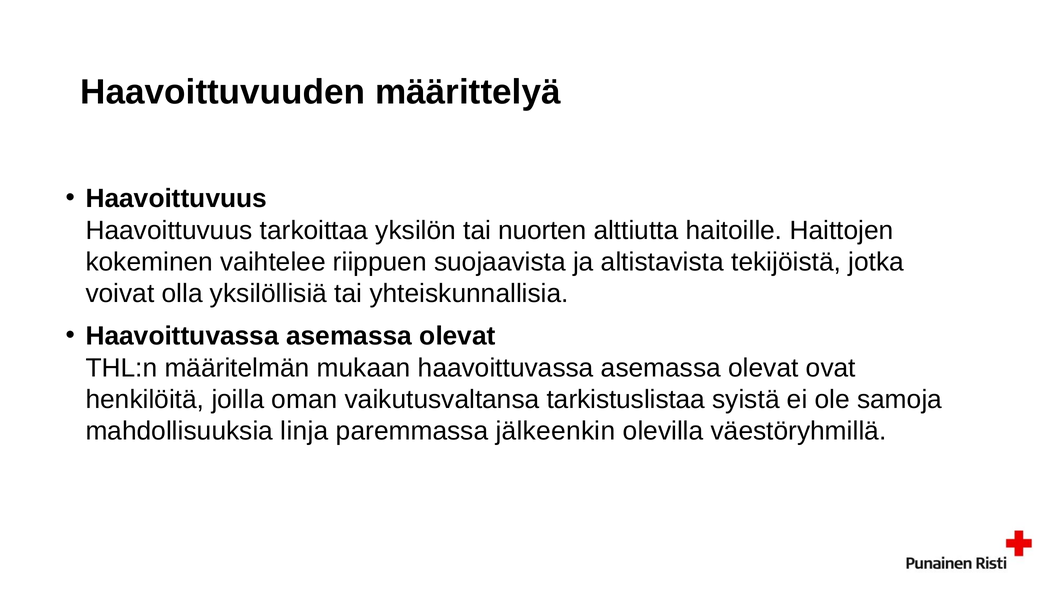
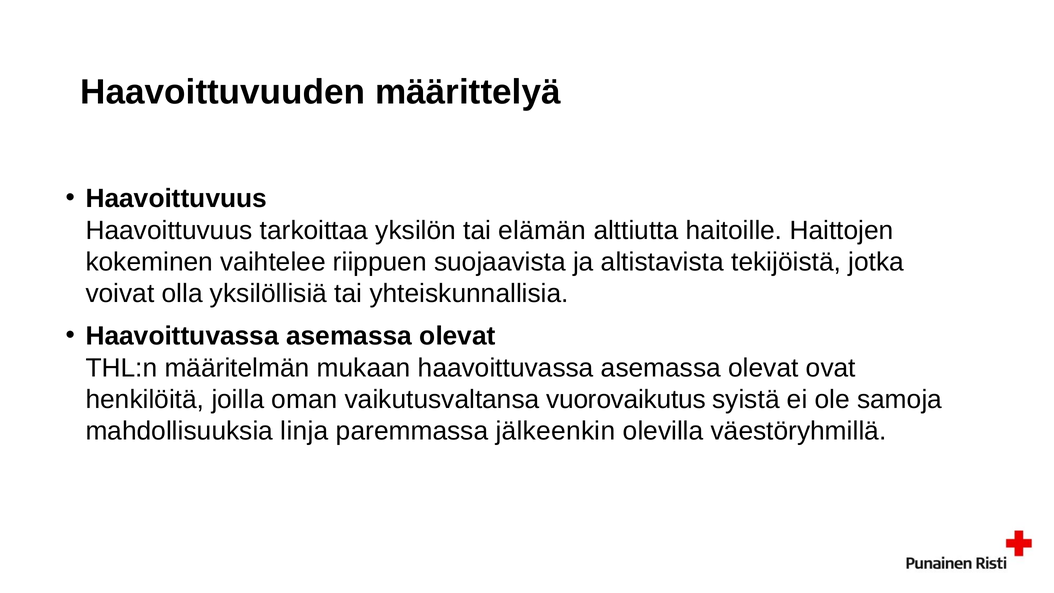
nuorten: nuorten -> elämän (542, 230)
tarkistuslistaa: tarkistuslistaa -> vuorovaikutus (626, 399)
